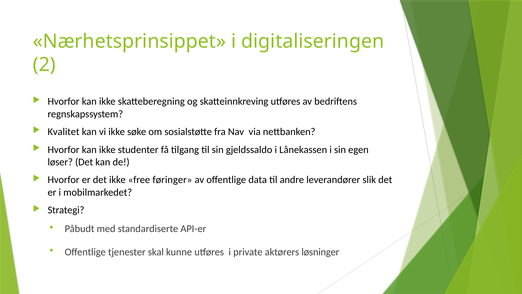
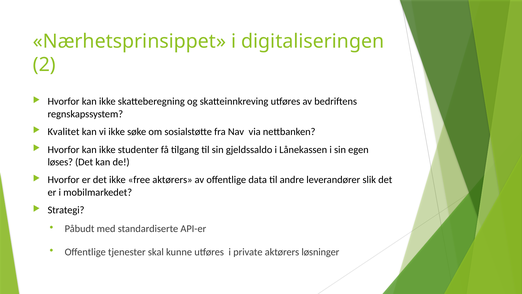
løser: løser -> løses (60, 162)
free føringer: føringer -> aktørers (172, 180)
